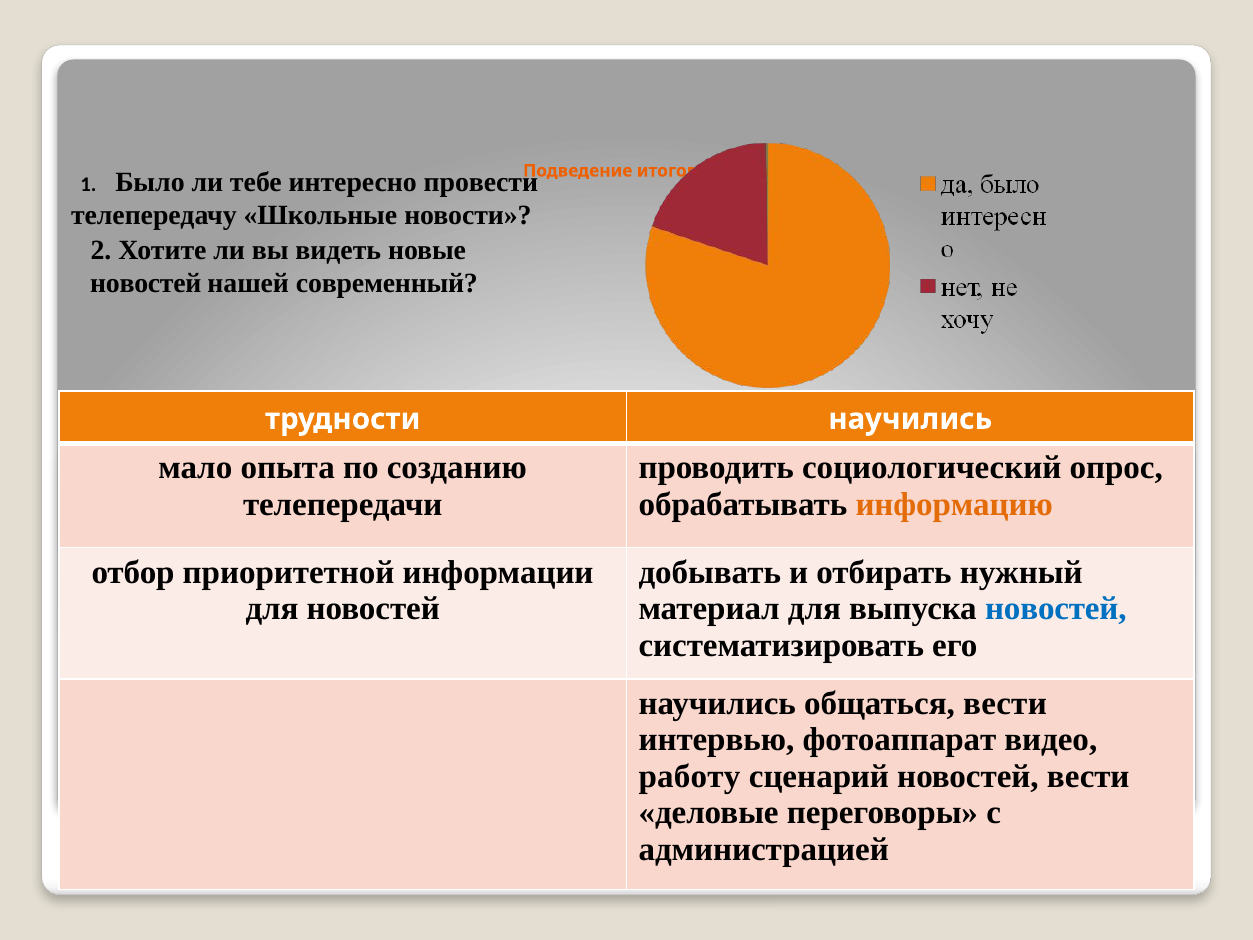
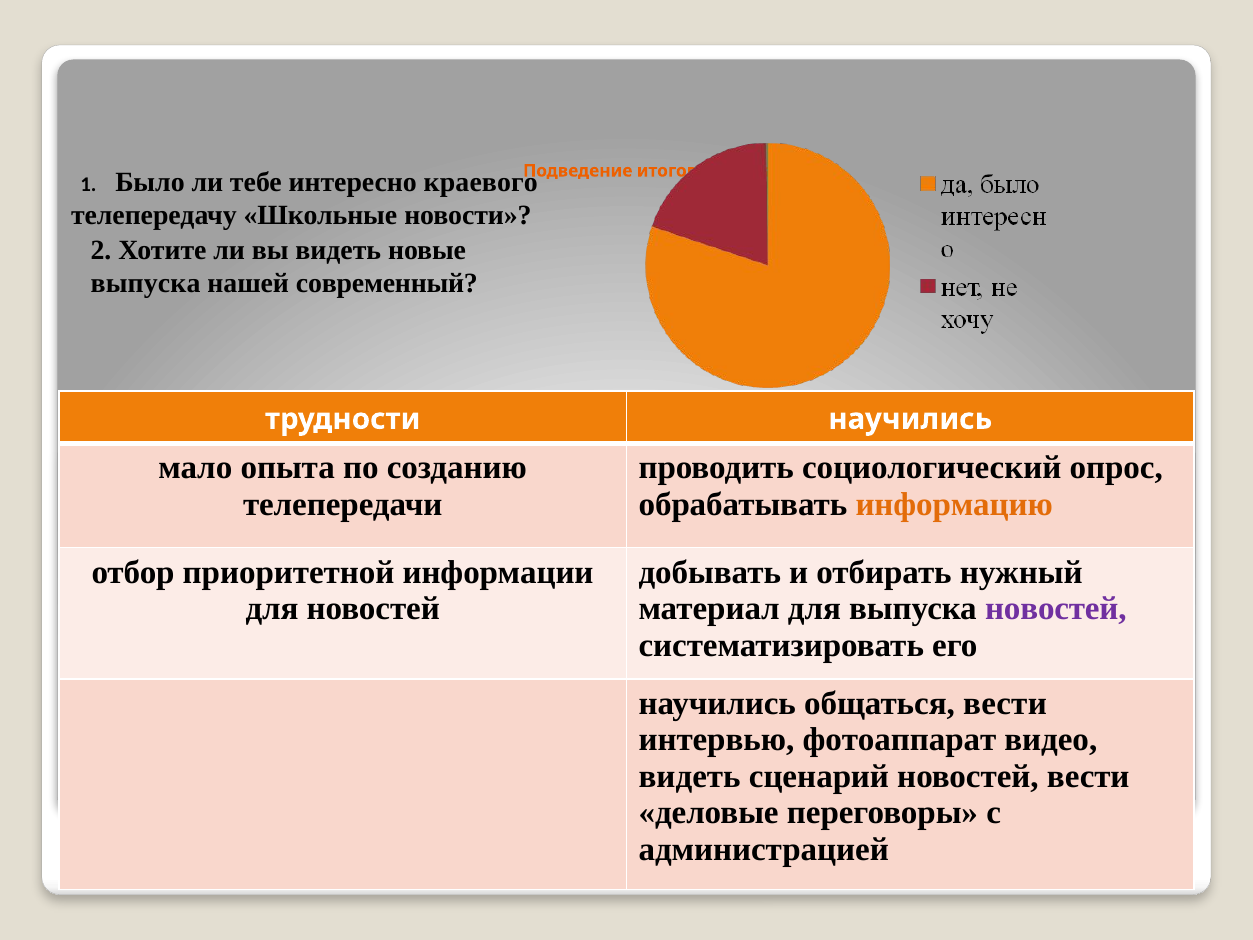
провести: провести -> краевого (481, 182)
новостей: новостей -> выпуска (146, 283)
новостей colour: blue -> purple (1056, 609)
работу: работу -> видеть (690, 776)
